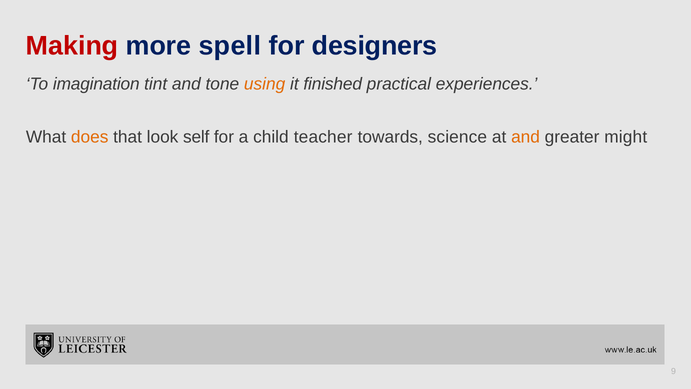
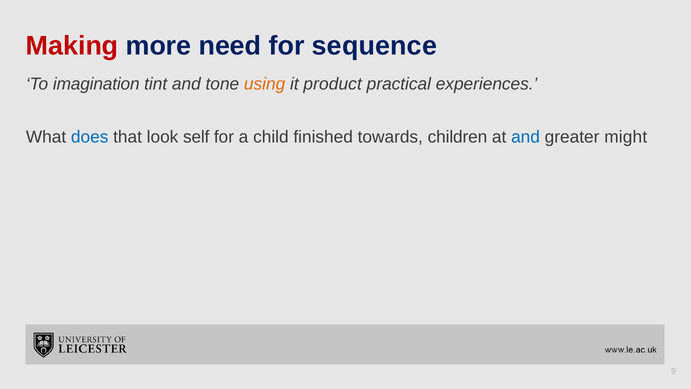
spell: spell -> need (230, 46)
designers: designers -> sequence (374, 46)
finished: finished -> product (333, 84)
does colour: orange -> blue (90, 137)
teacher: teacher -> finished (323, 137)
science: science -> children (458, 137)
and colour: orange -> blue (526, 137)
